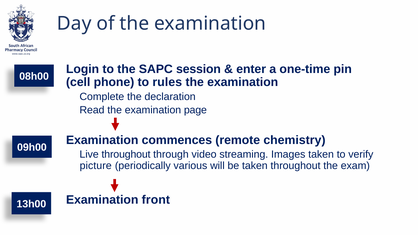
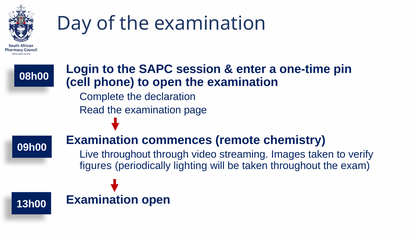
to rules: rules -> open (167, 82)
picture: picture -> figures (96, 166)
various: various -> lighting (190, 166)
Examination front: front -> open (156, 200)
